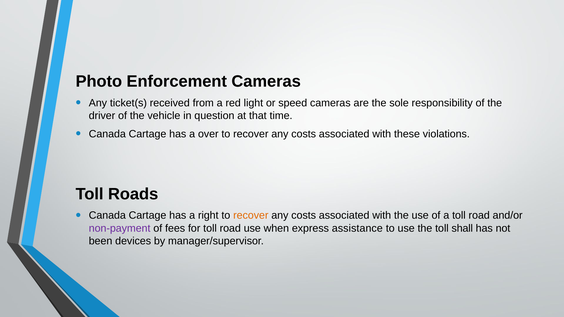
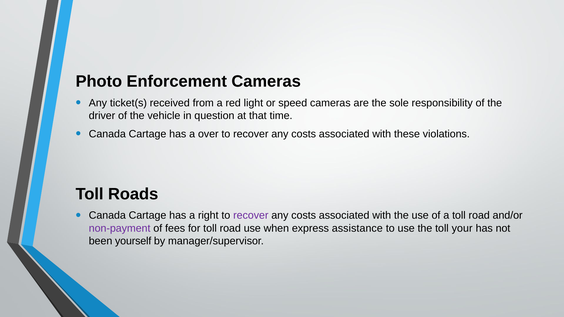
recover colour: orange -> purple (251, 216)
shall: shall -> your (462, 228)
devices: devices -> yourself (133, 241)
